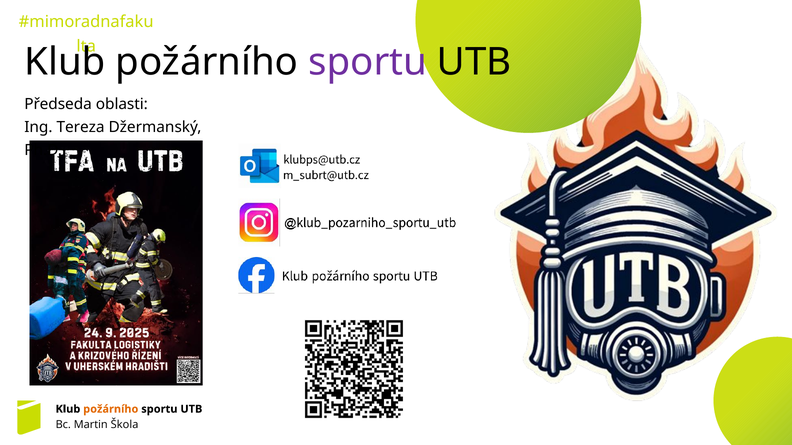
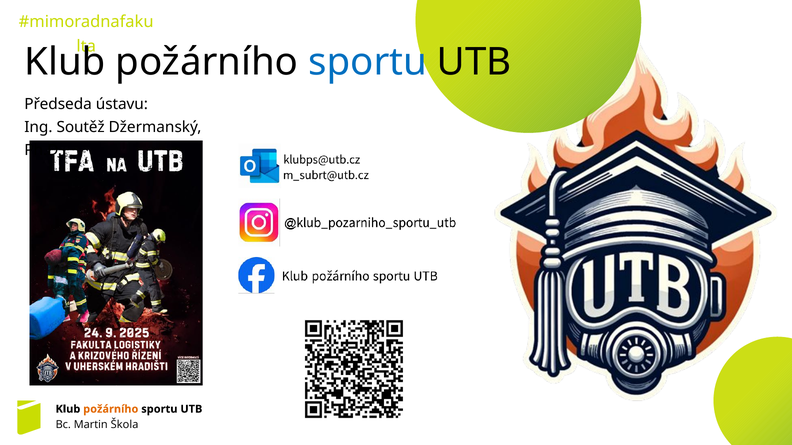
sportu colour: purple -> blue (368, 62)
oblasti: oblasti -> ústavu (122, 104)
Tereza: Tereza -> Soutěž (81, 127)
